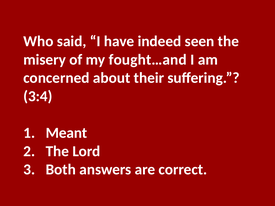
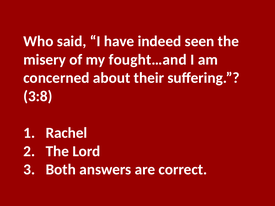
3:4: 3:4 -> 3:8 (38, 96)
Meant: Meant -> Rachel (66, 133)
